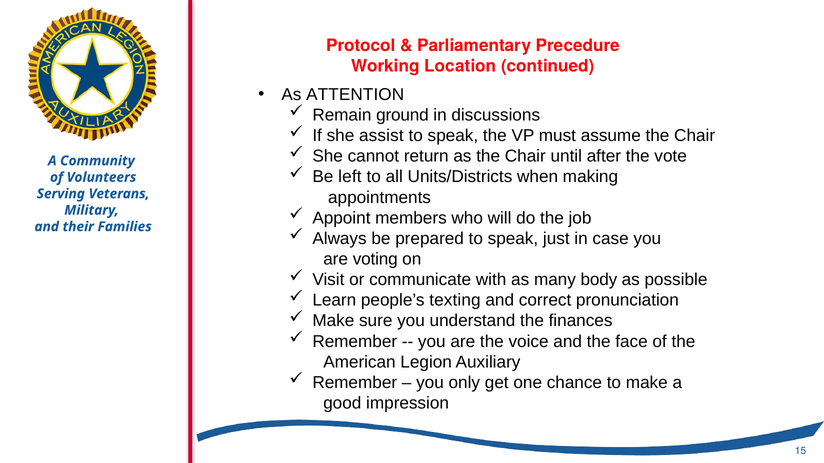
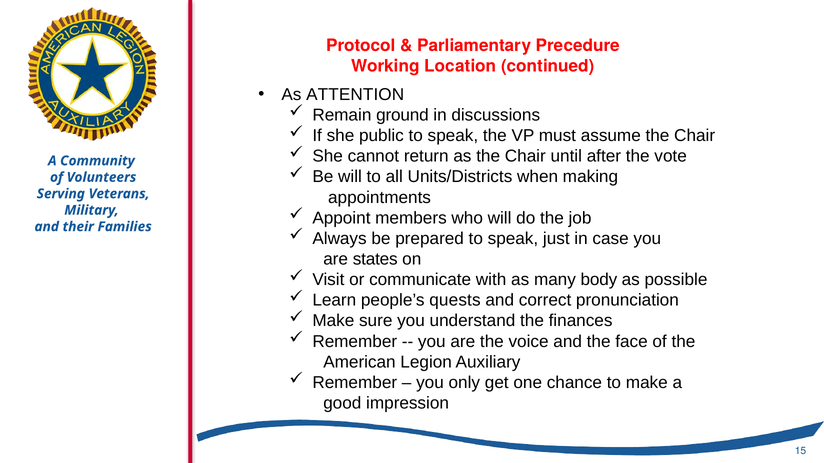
assist: assist -> public (381, 136)
Be left: left -> will (350, 177)
voting: voting -> states (375, 259)
texting: texting -> quests (455, 301)
